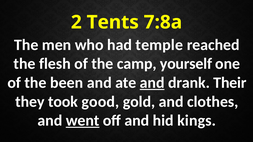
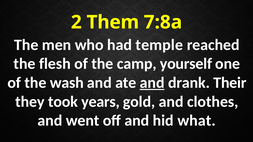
Tents: Tents -> Them (113, 22)
been: been -> wash (67, 83)
good: good -> years (101, 102)
went underline: present -> none (83, 121)
kings: kings -> what (197, 121)
